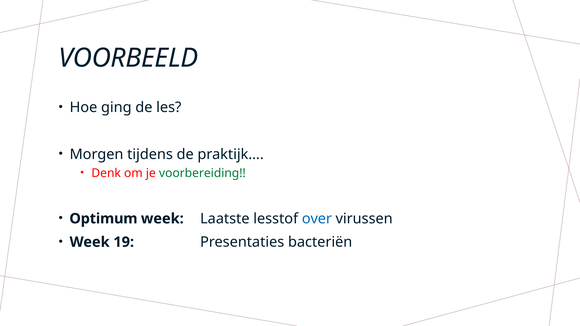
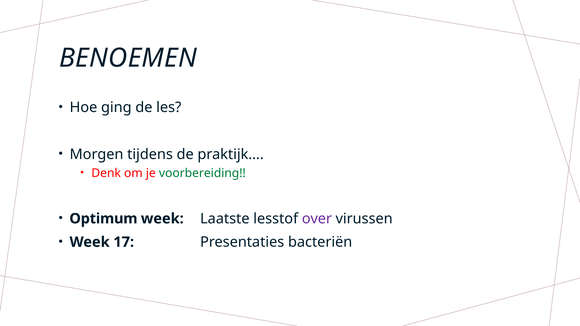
VOORBEELD: VOORBEELD -> BENOEMEN (128, 58)
over colour: blue -> purple (317, 219)
19: 19 -> 17 (124, 242)
